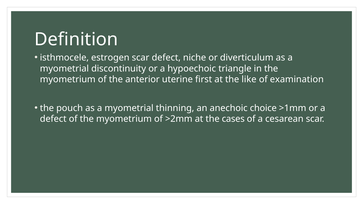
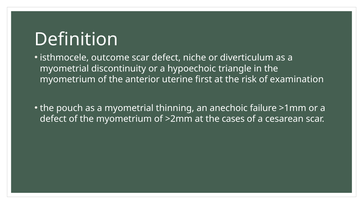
estrogen: estrogen -> outcome (110, 58)
like: like -> risk (249, 80)
choice: choice -> failure (263, 108)
